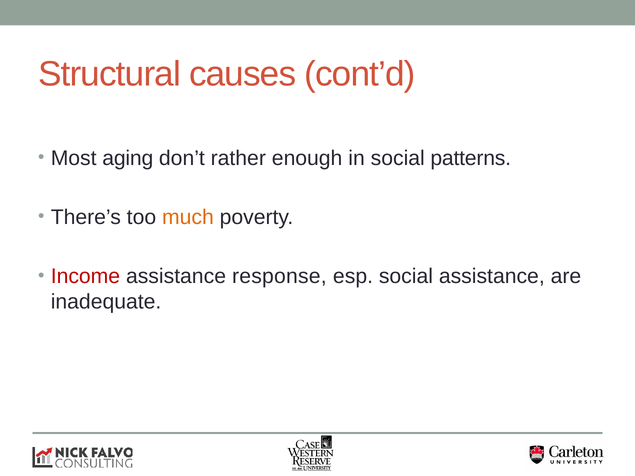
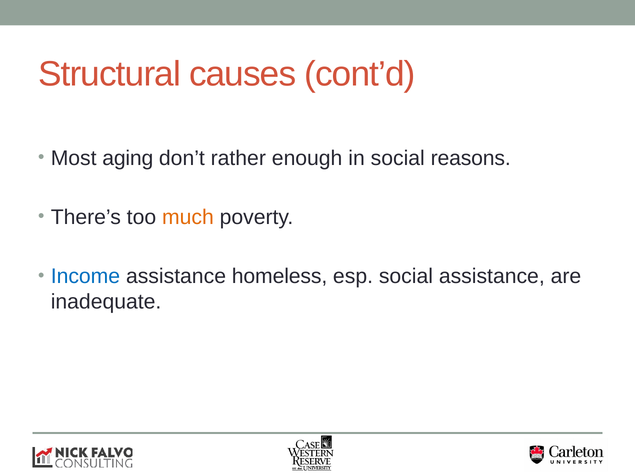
patterns: patterns -> reasons (471, 158)
Income colour: red -> blue (85, 277)
response: response -> homeless (280, 277)
